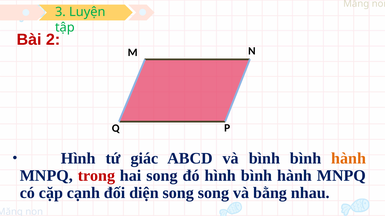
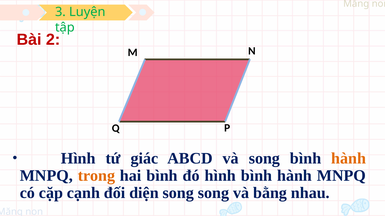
và bình: bình -> song (264, 159)
trong colour: red -> orange (96, 176)
hai song: song -> bình (162, 176)
